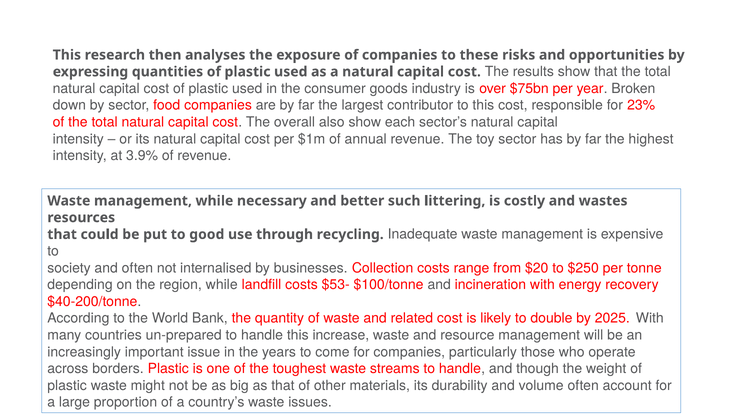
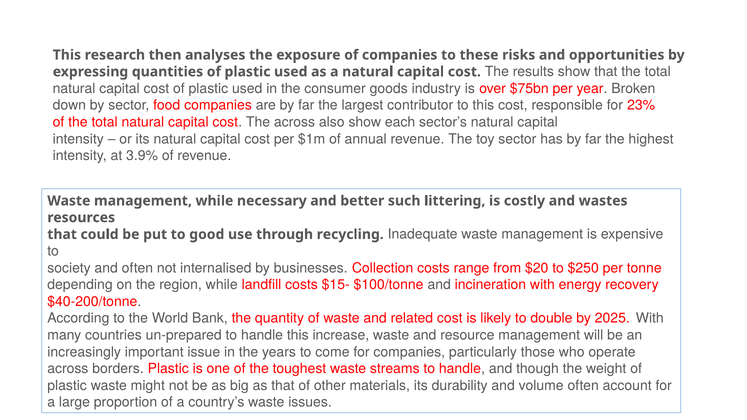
The overall: overall -> across (295, 122)
$53-: $53- -> $15- (336, 285)
